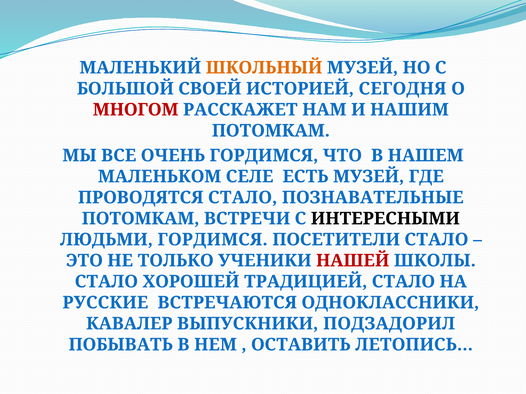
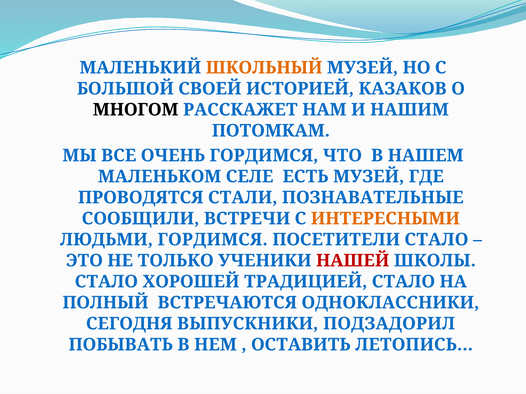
СЕГОДНЯ: СЕГОДНЯ -> КАЗАКОВ (403, 89)
МНОГОМ colour: red -> black (136, 110)
ПРОВОДЯТСЯ СТАЛО: СТАЛО -> СТАЛИ (243, 198)
ПОТОМКАМ: ПОТОМКАМ -> СООБЩИЛИ (141, 219)
ИНТЕРЕСНЫМИ colour: black -> orange (385, 219)
РУССКИЕ: РУССКИЕ -> ПОЛНЫЙ (105, 303)
КАВАЛЕР: КАВАЛЕР -> СЕГОДНЯ (129, 324)
